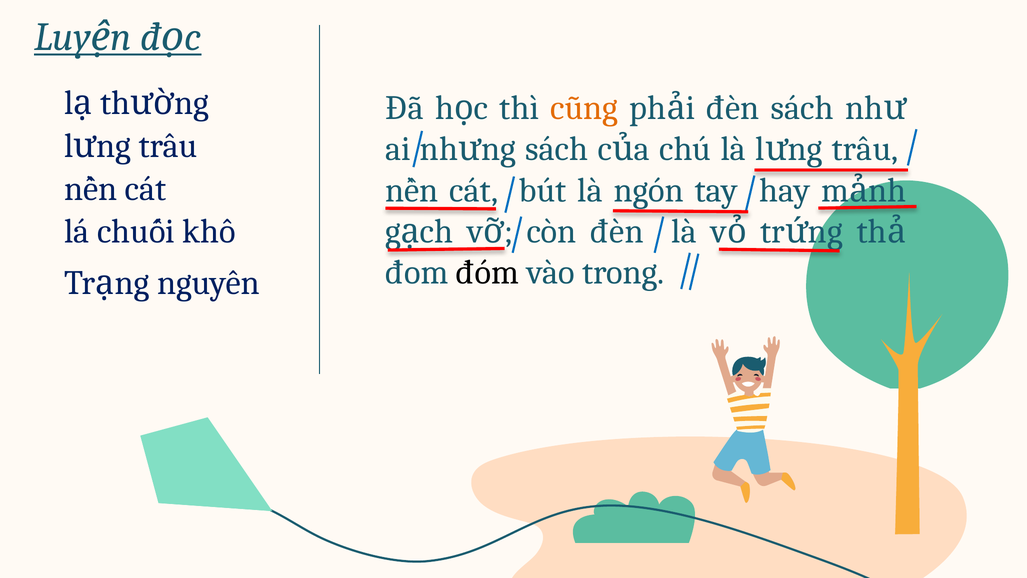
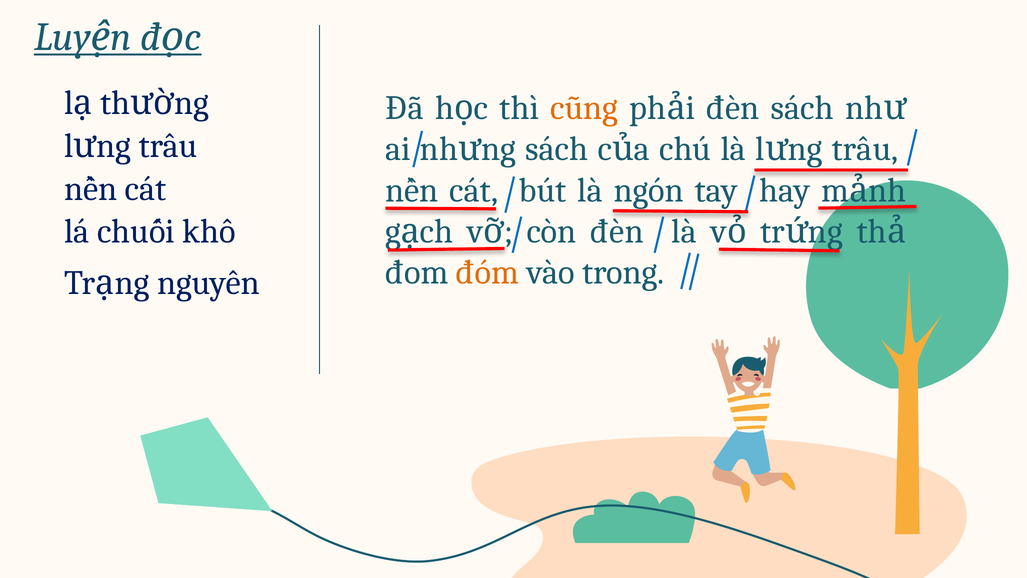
đóm colour: black -> orange (487, 272)
